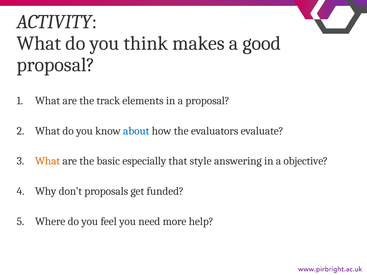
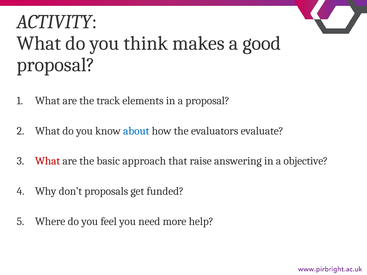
What colour: orange -> red (48, 161)
especially: especially -> approach (144, 161)
style: style -> raise (201, 161)
